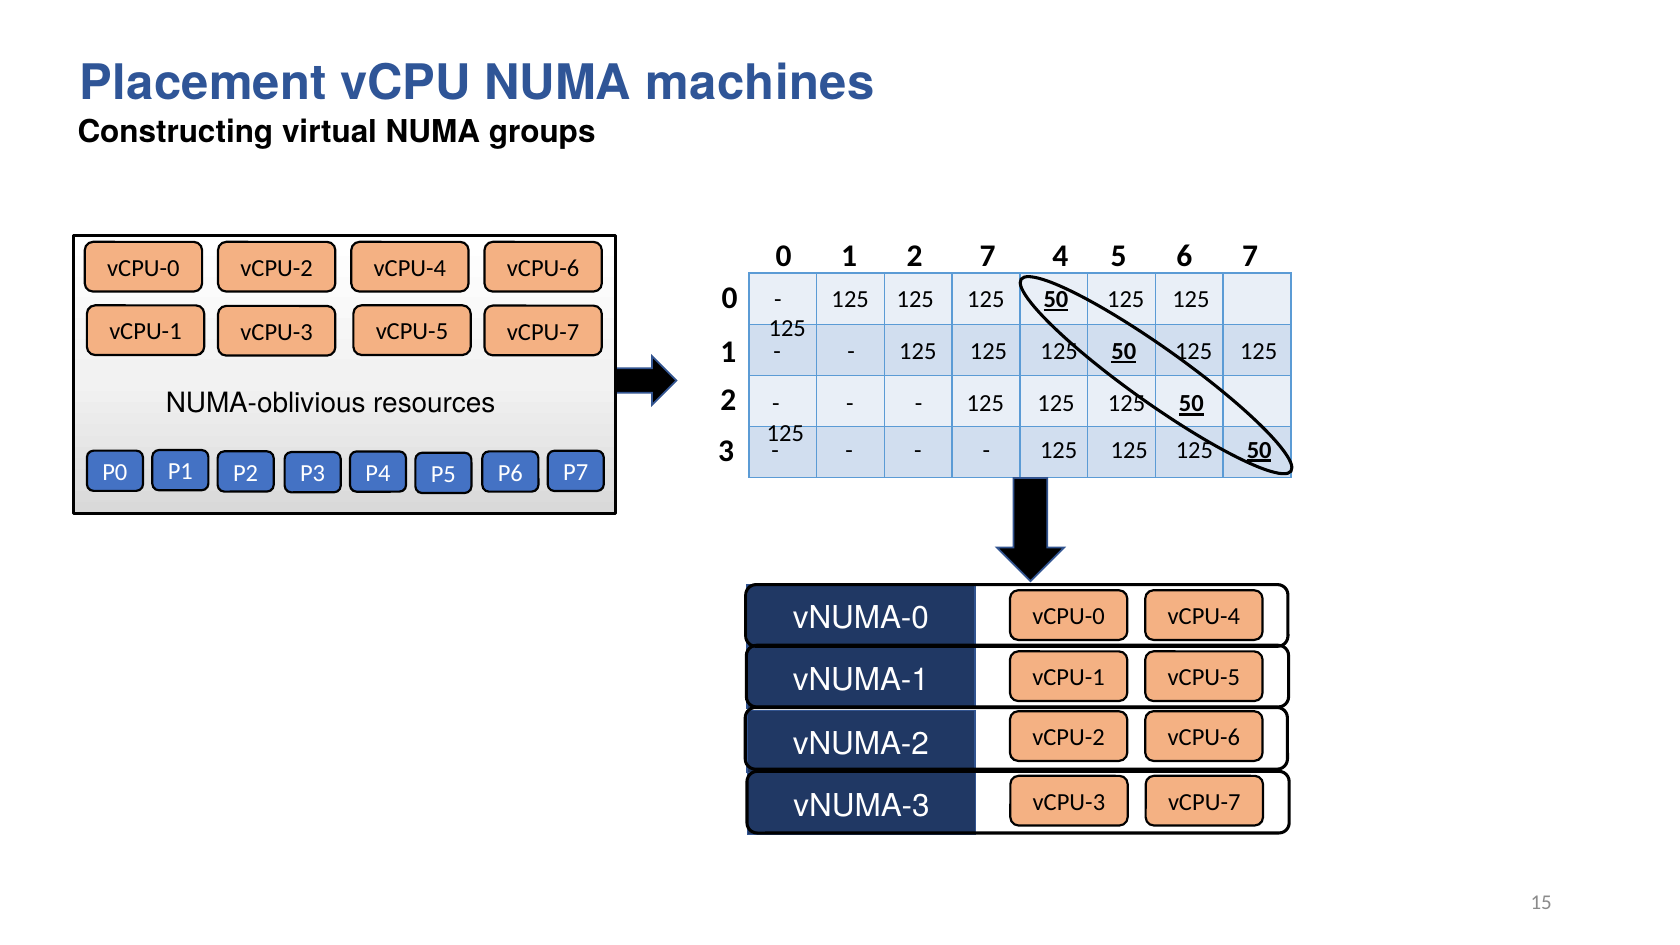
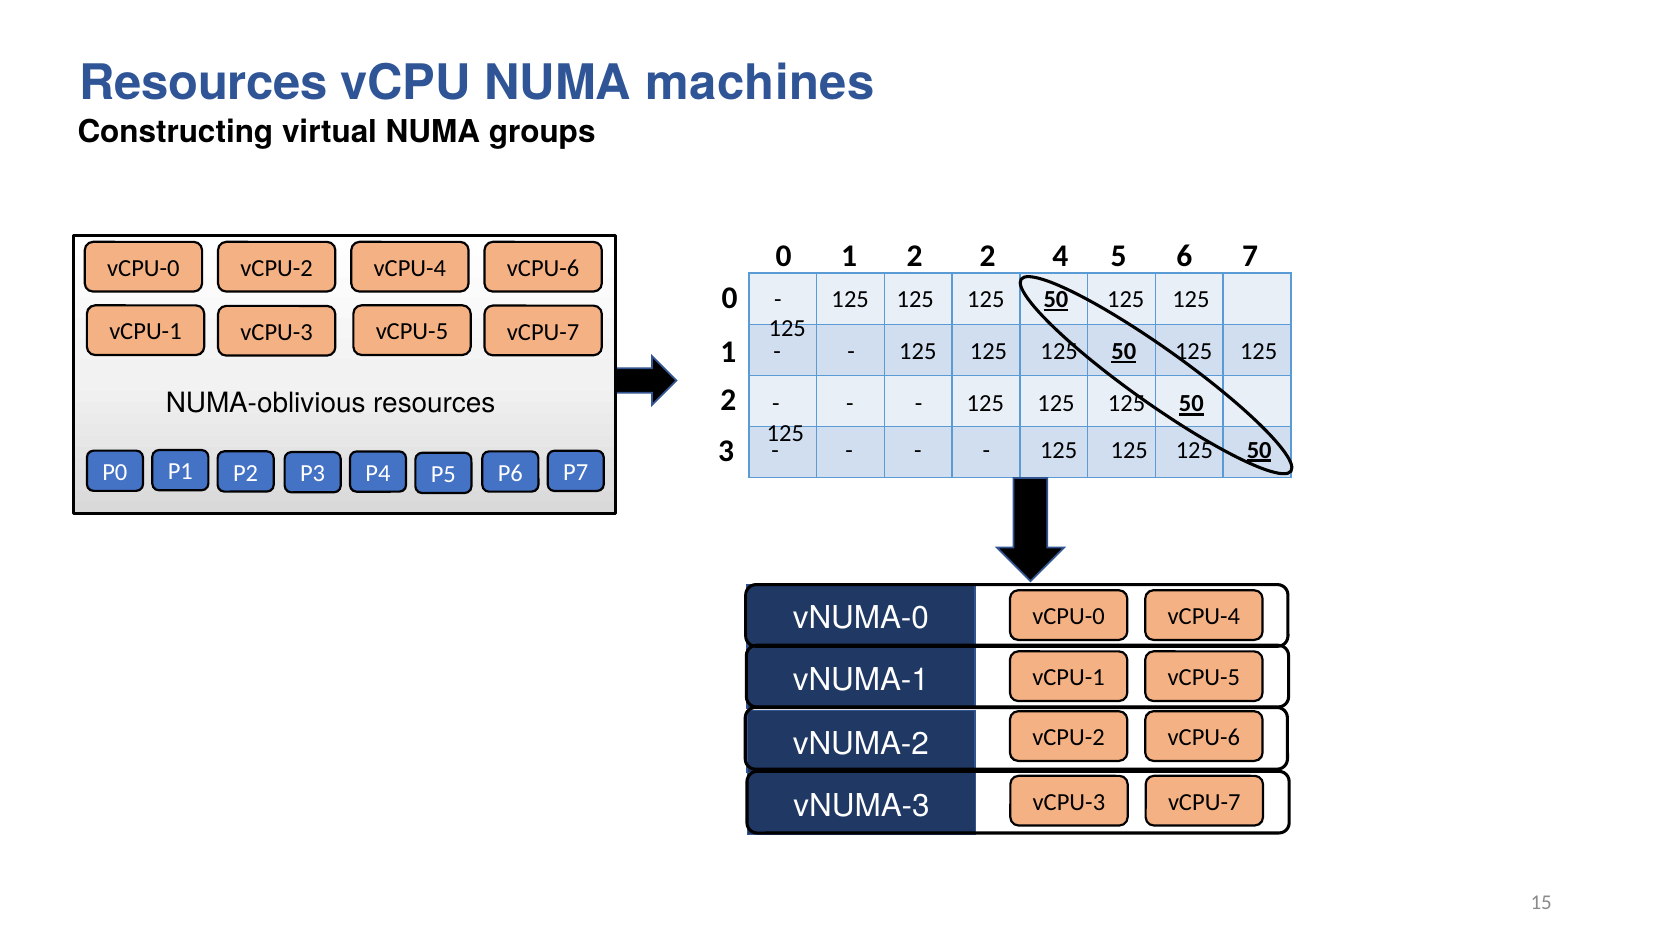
Placement: Placement -> Resources (204, 83)
2 7: 7 -> 2 (988, 256)
